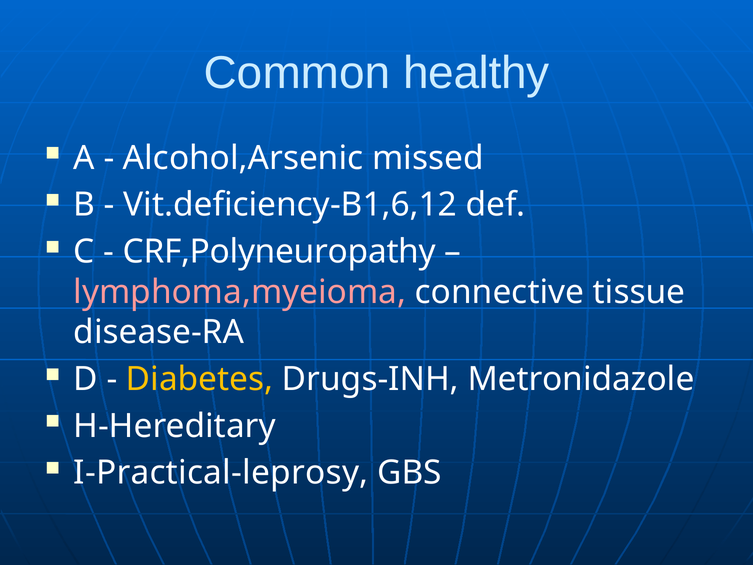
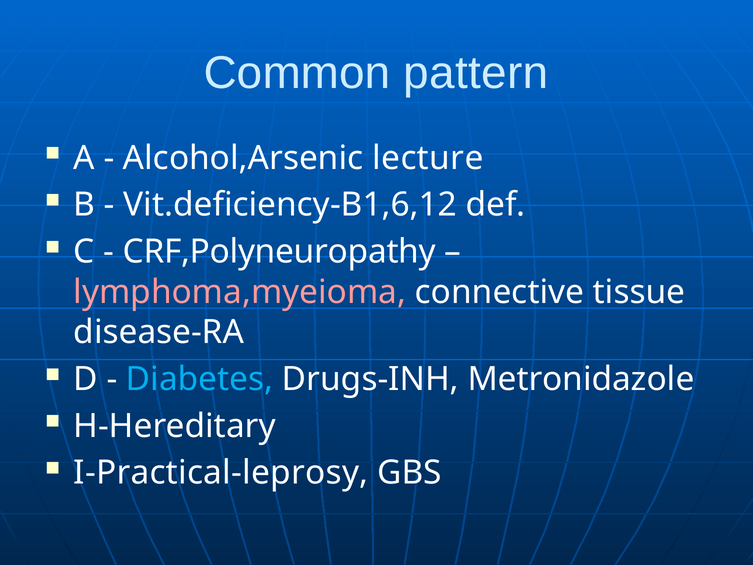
healthy: healthy -> pattern (476, 73)
missed: missed -> lecture (428, 158)
Diabetes colour: yellow -> light blue (200, 379)
